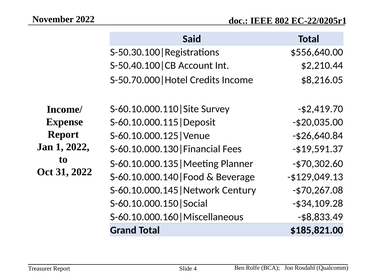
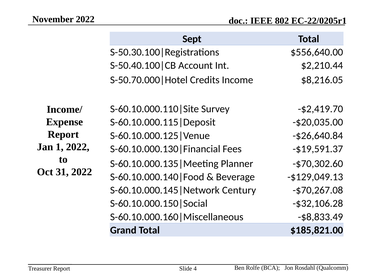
Said: Said -> Sept (192, 39)
-$34,109.28: -$34,109.28 -> -$32,106.28 (318, 203)
